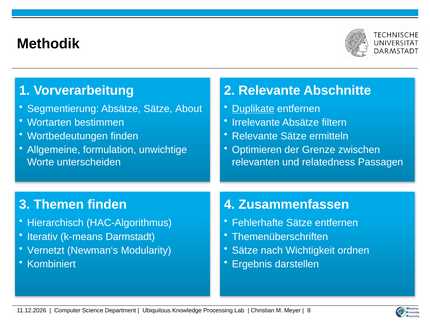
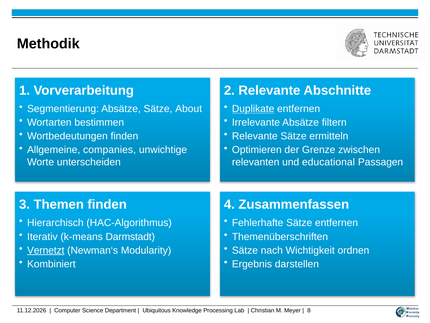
formulation: formulation -> companies (110, 150)
relatedness: relatedness -> educational (329, 162)
Vernetzt underline: none -> present (46, 250)
